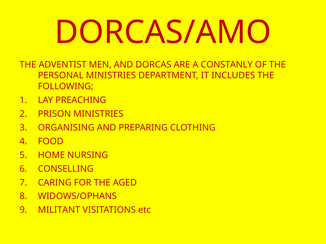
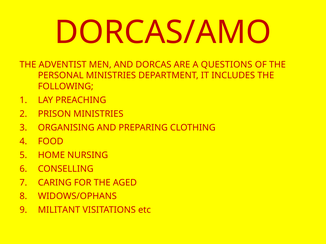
CONSTANLY: CONSTANLY -> QUESTIONS (227, 65)
